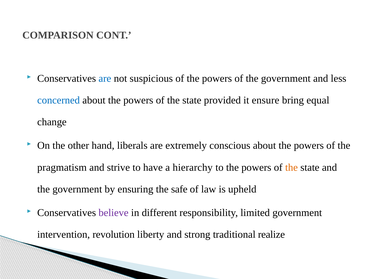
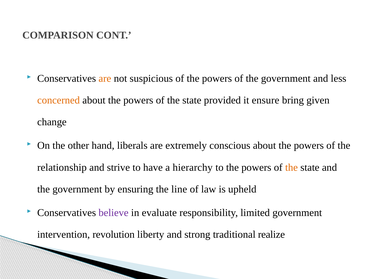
are colour: blue -> orange (105, 79)
concerned colour: blue -> orange (59, 101)
equal: equal -> given (318, 101)
pragmatism: pragmatism -> relationship (62, 168)
safe: safe -> line (179, 190)
different: different -> evaluate (159, 213)
